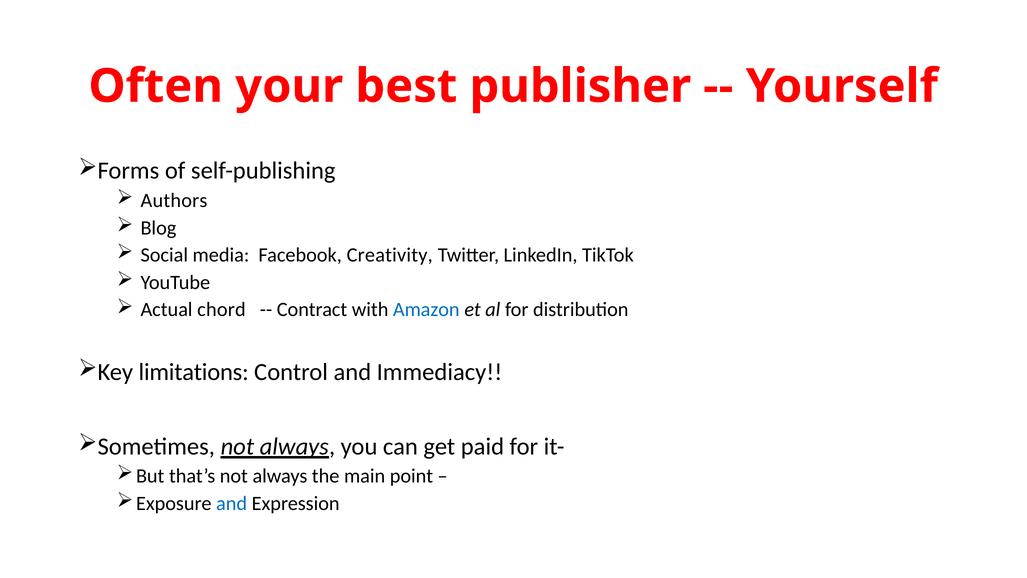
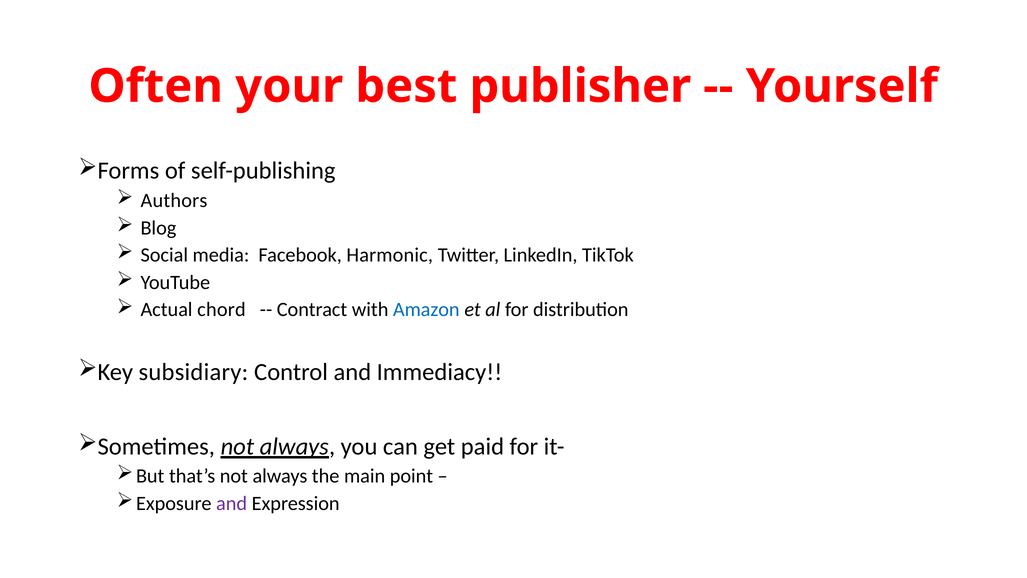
Creativity: Creativity -> Harmonic (390, 255)
limitations: limitations -> subsidiary (193, 372)
and colour: blue -> purple (232, 503)
